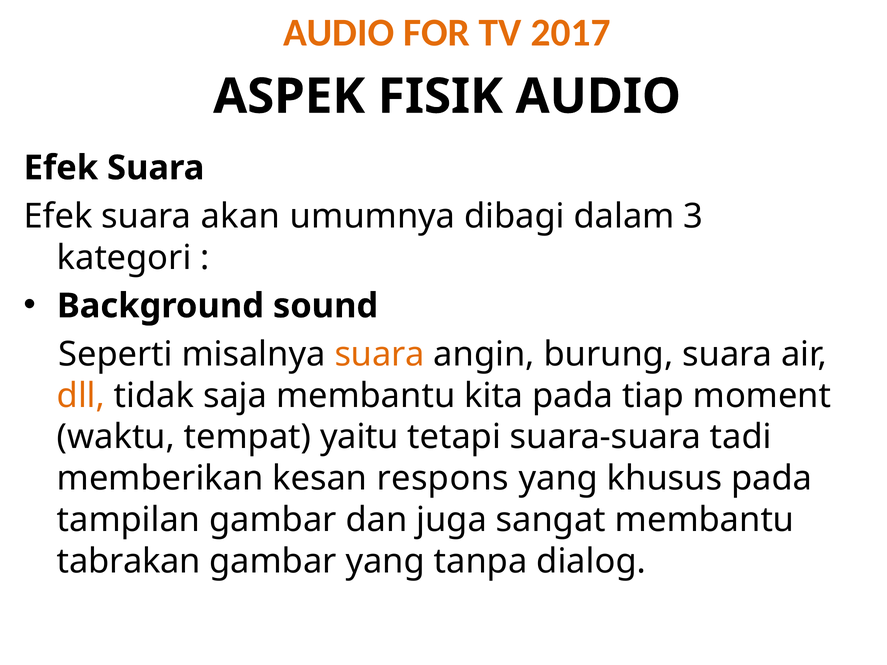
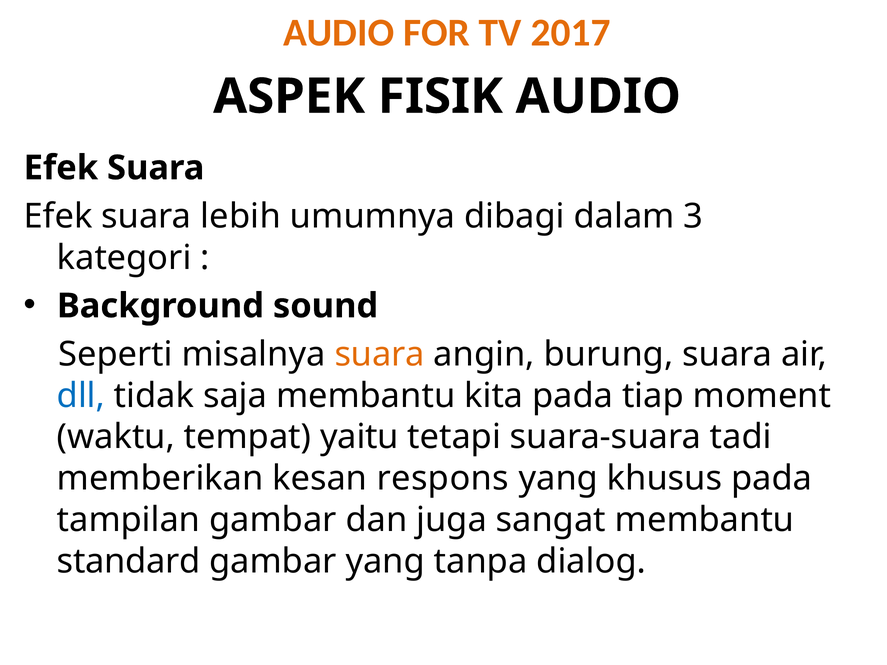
akan: akan -> lebih (241, 216)
dll colour: orange -> blue (81, 396)
tabrakan: tabrakan -> standard (129, 561)
